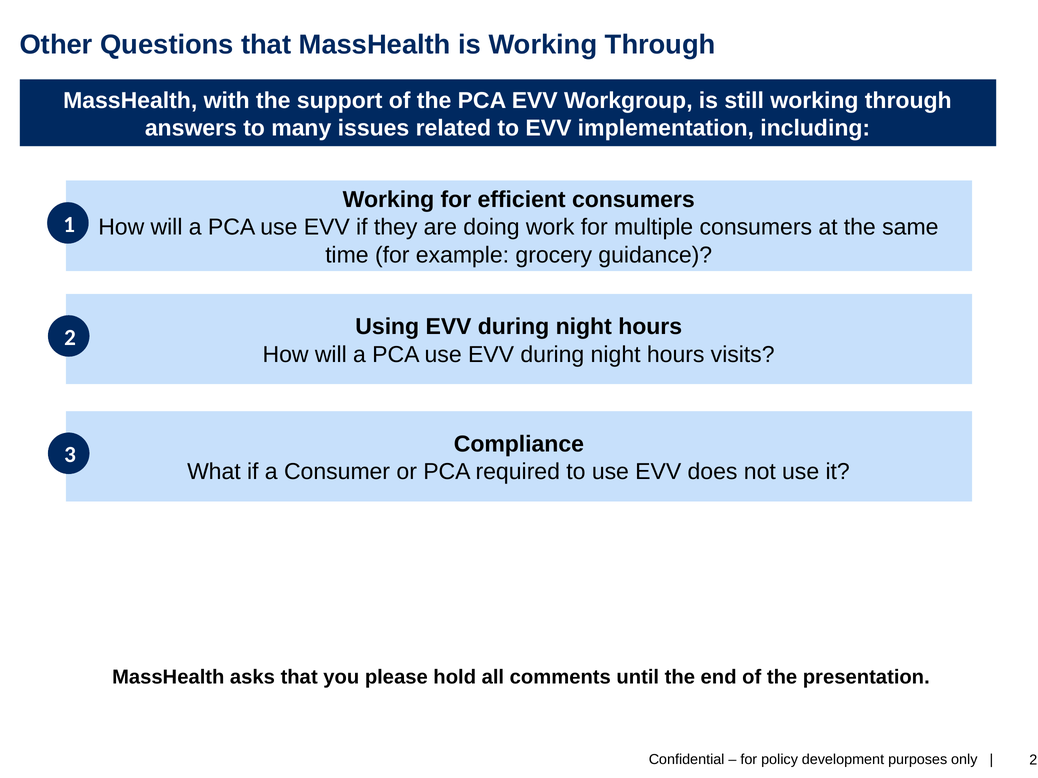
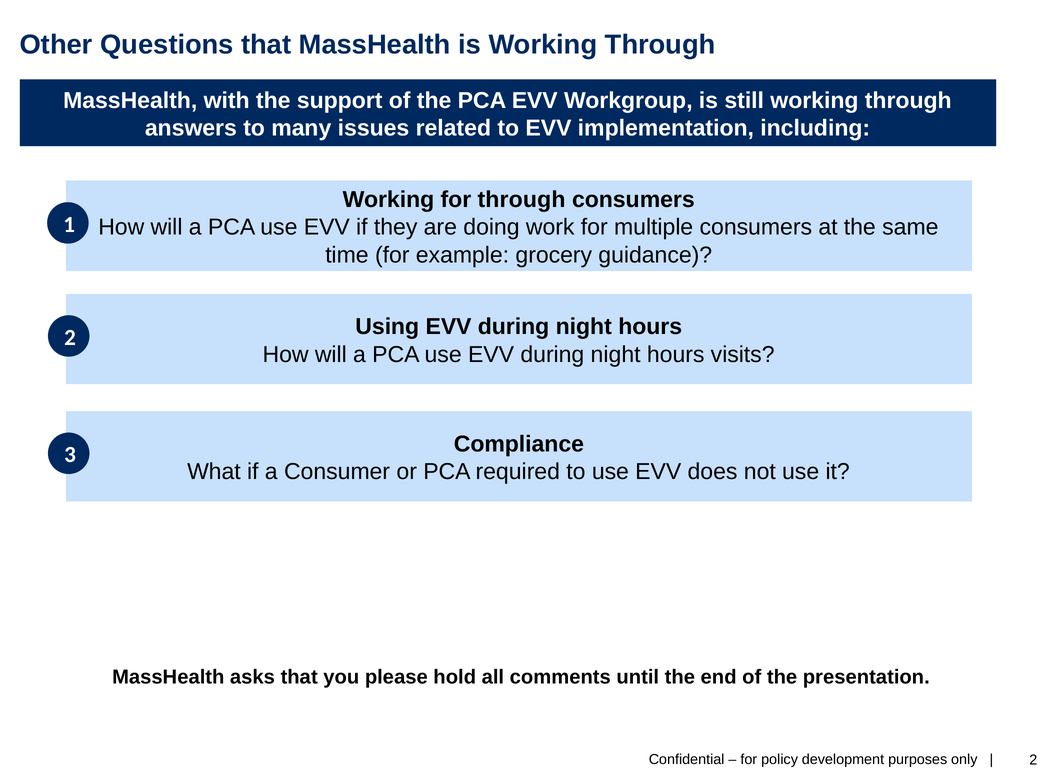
for efficient: efficient -> through (521, 200)
